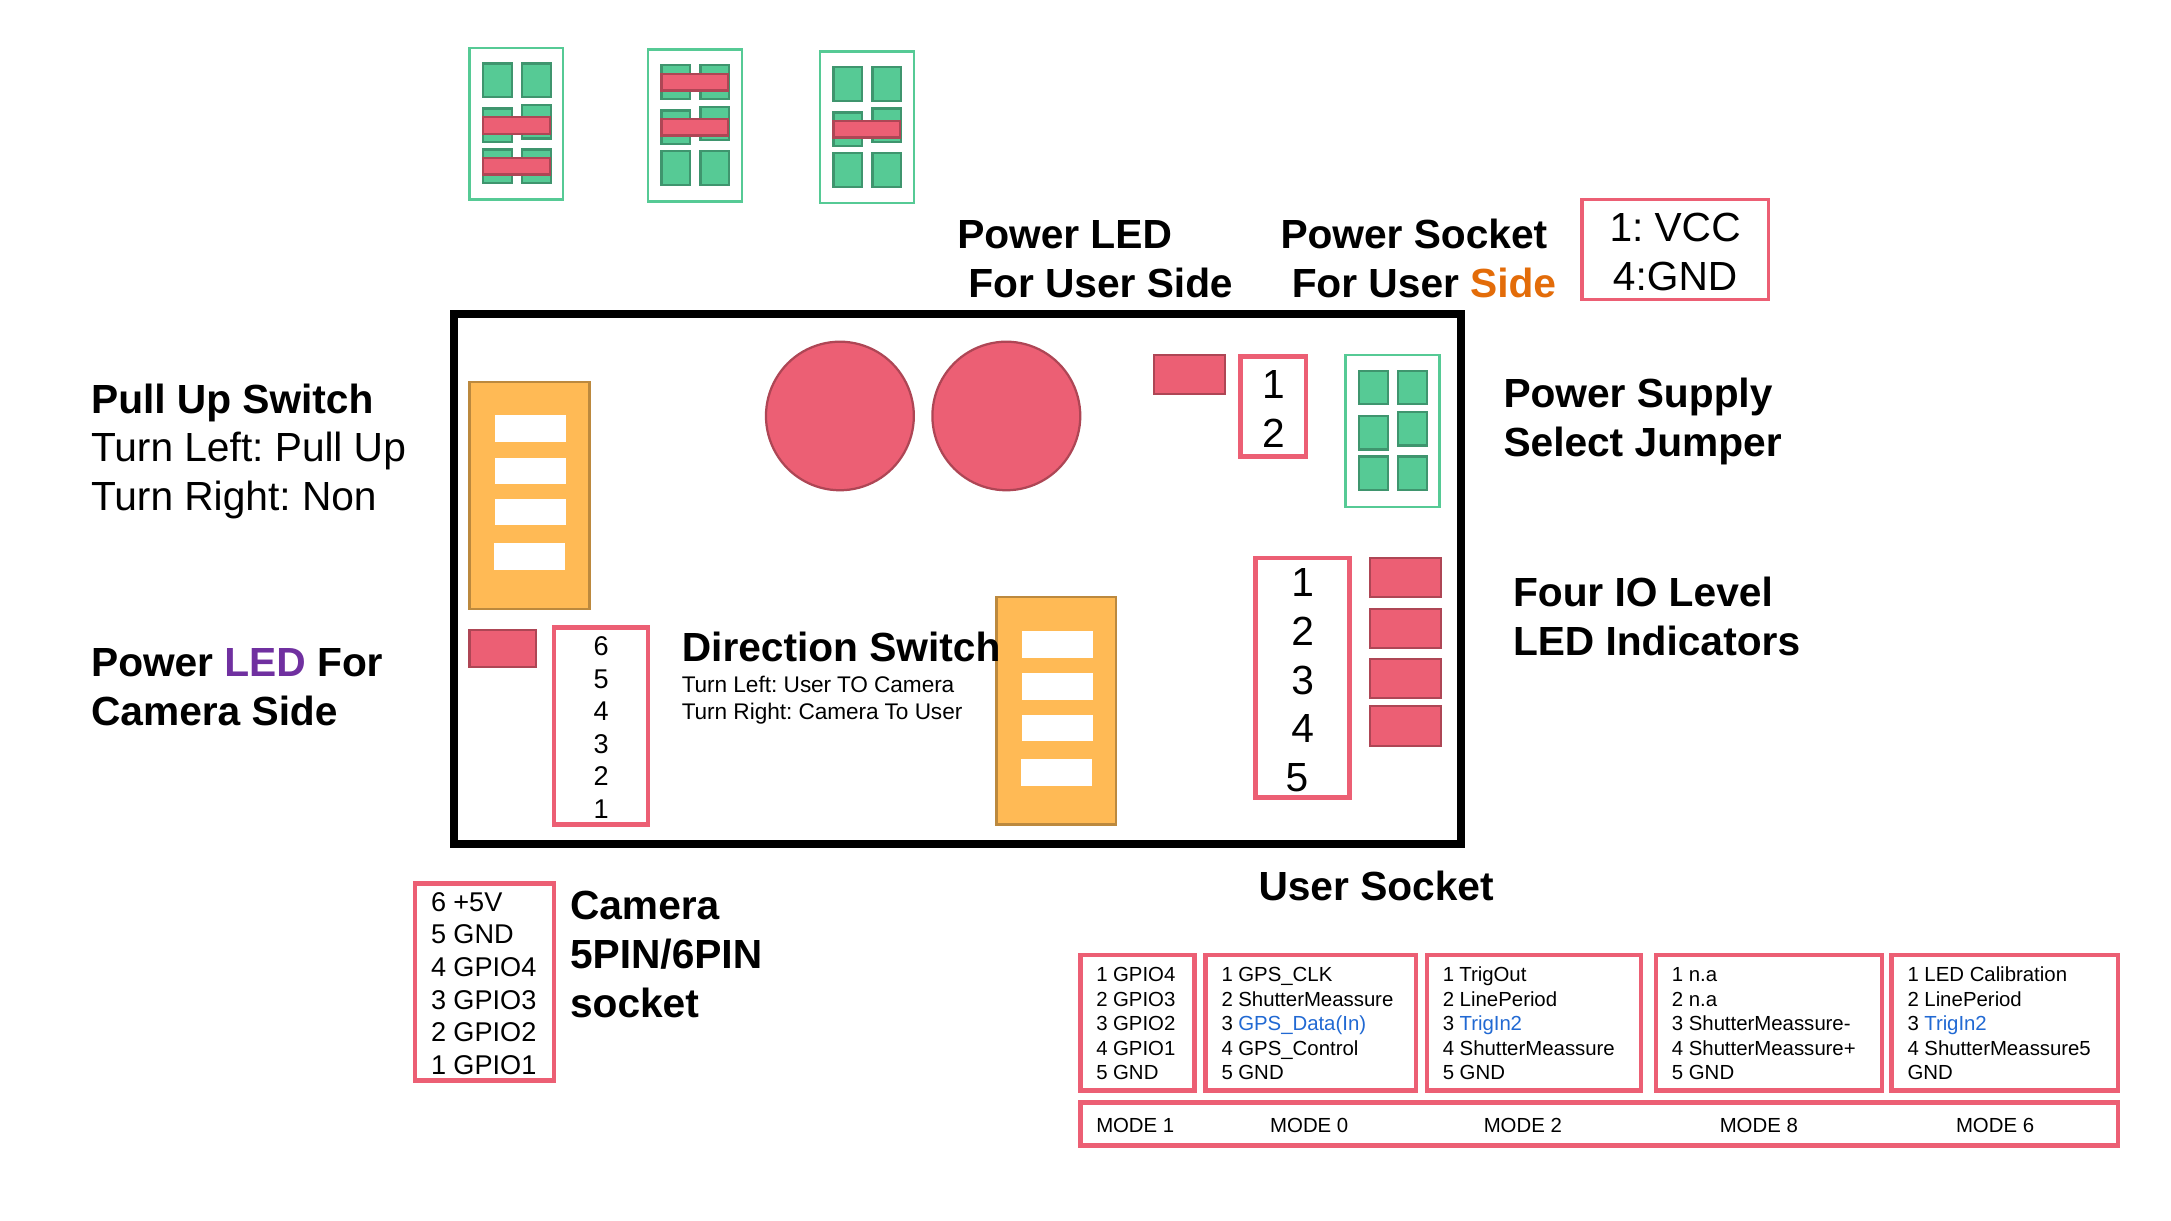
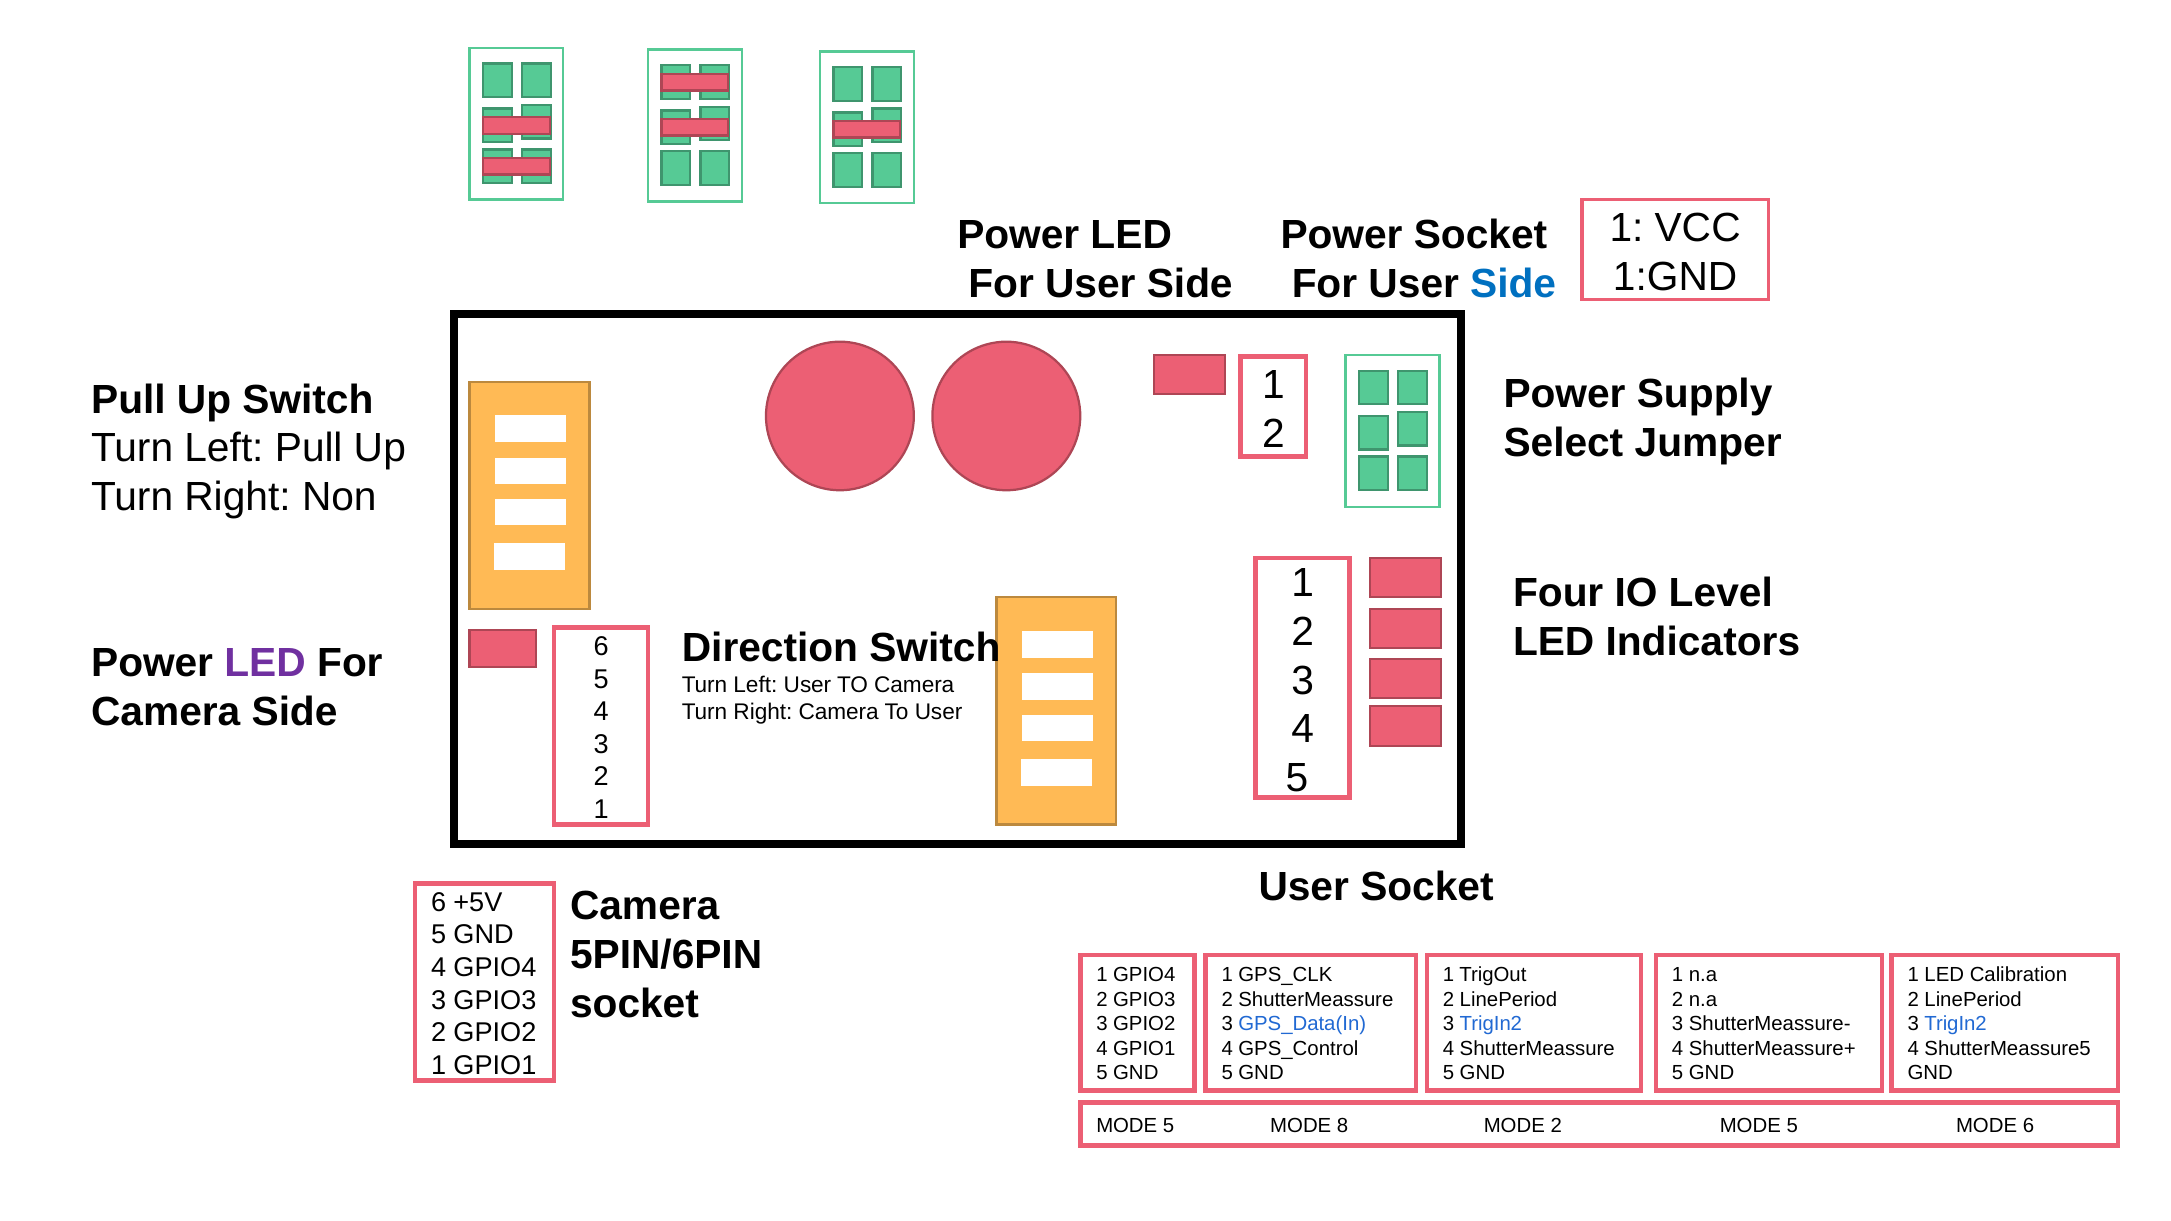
4:GND: 4:GND -> 1:GND (1675, 277)
Side colour: orange -> blue (1513, 284)
1: 1 -> 5 (1169, 1126)
0: 0 -> 8 (1343, 1126)
2 MODE 8: 8 -> 5 (1792, 1126)
